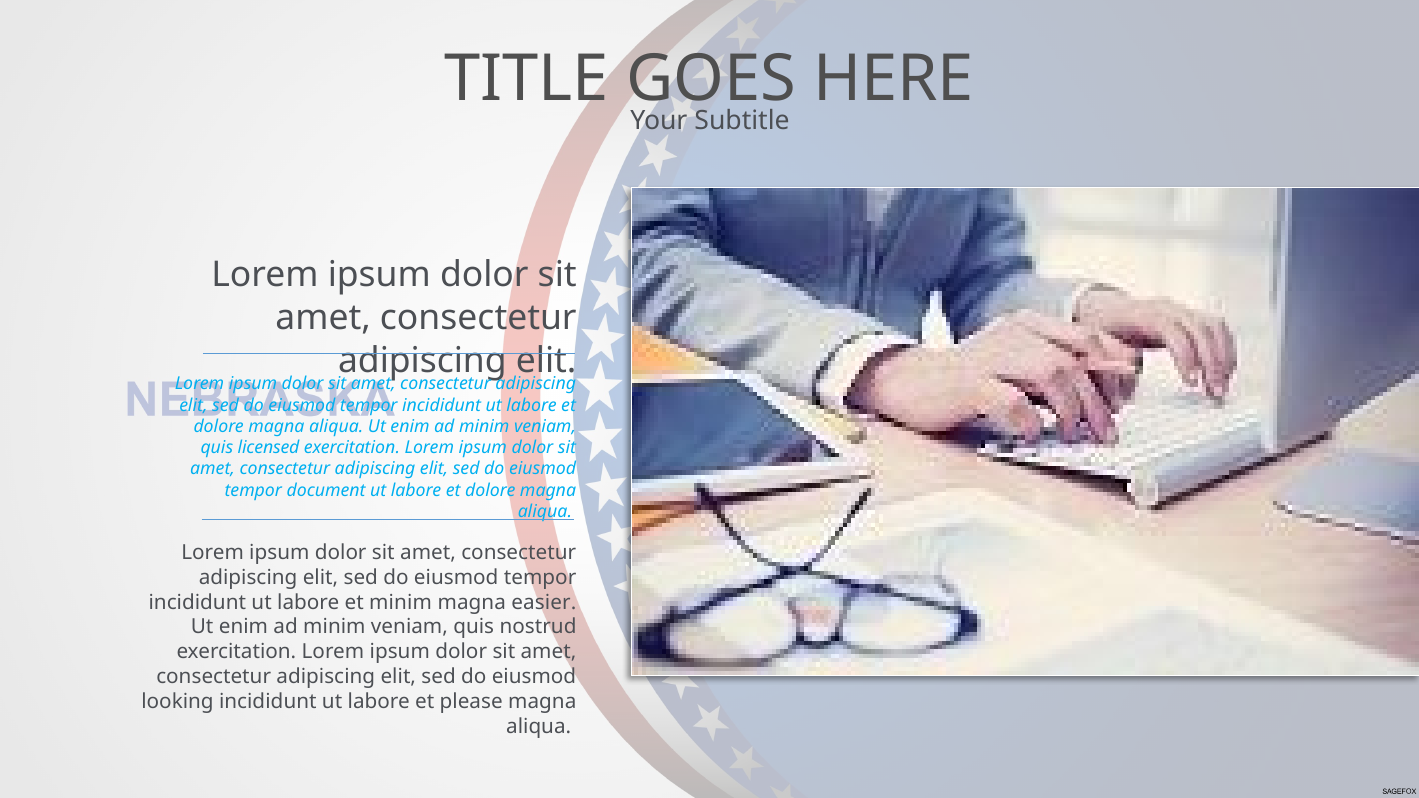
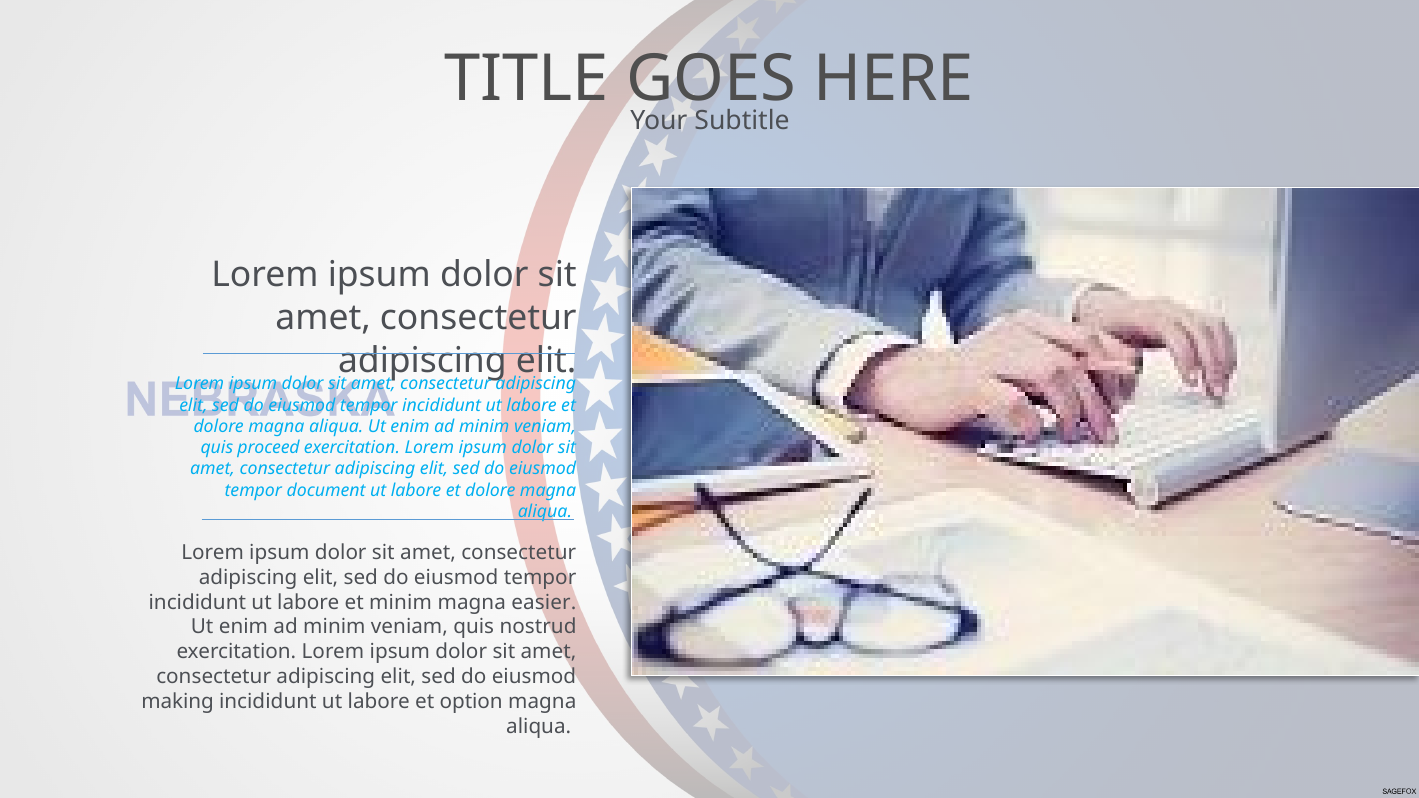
licensed: licensed -> proceed (269, 448)
looking: looking -> making (178, 702)
please: please -> option (471, 702)
